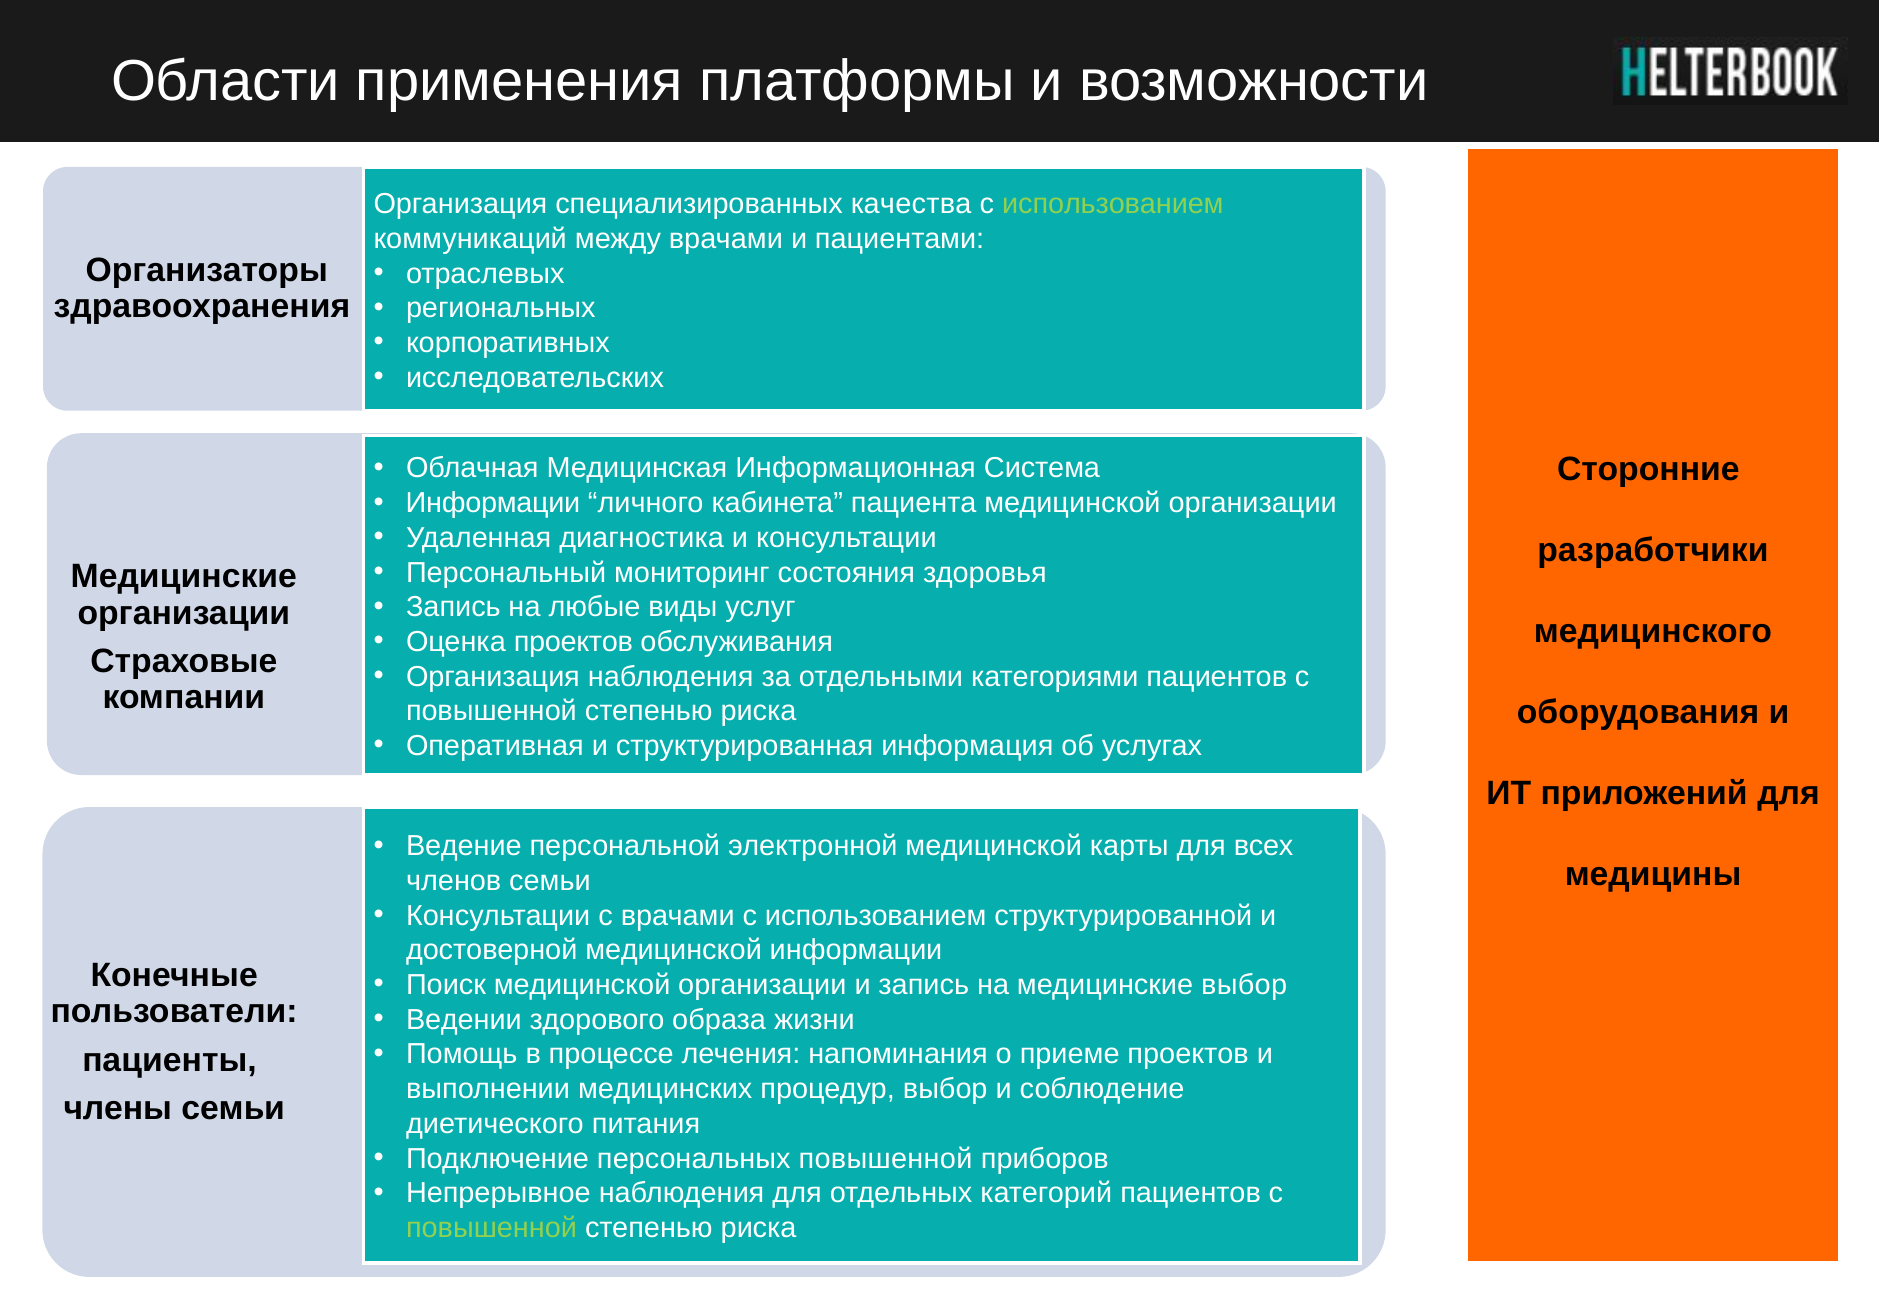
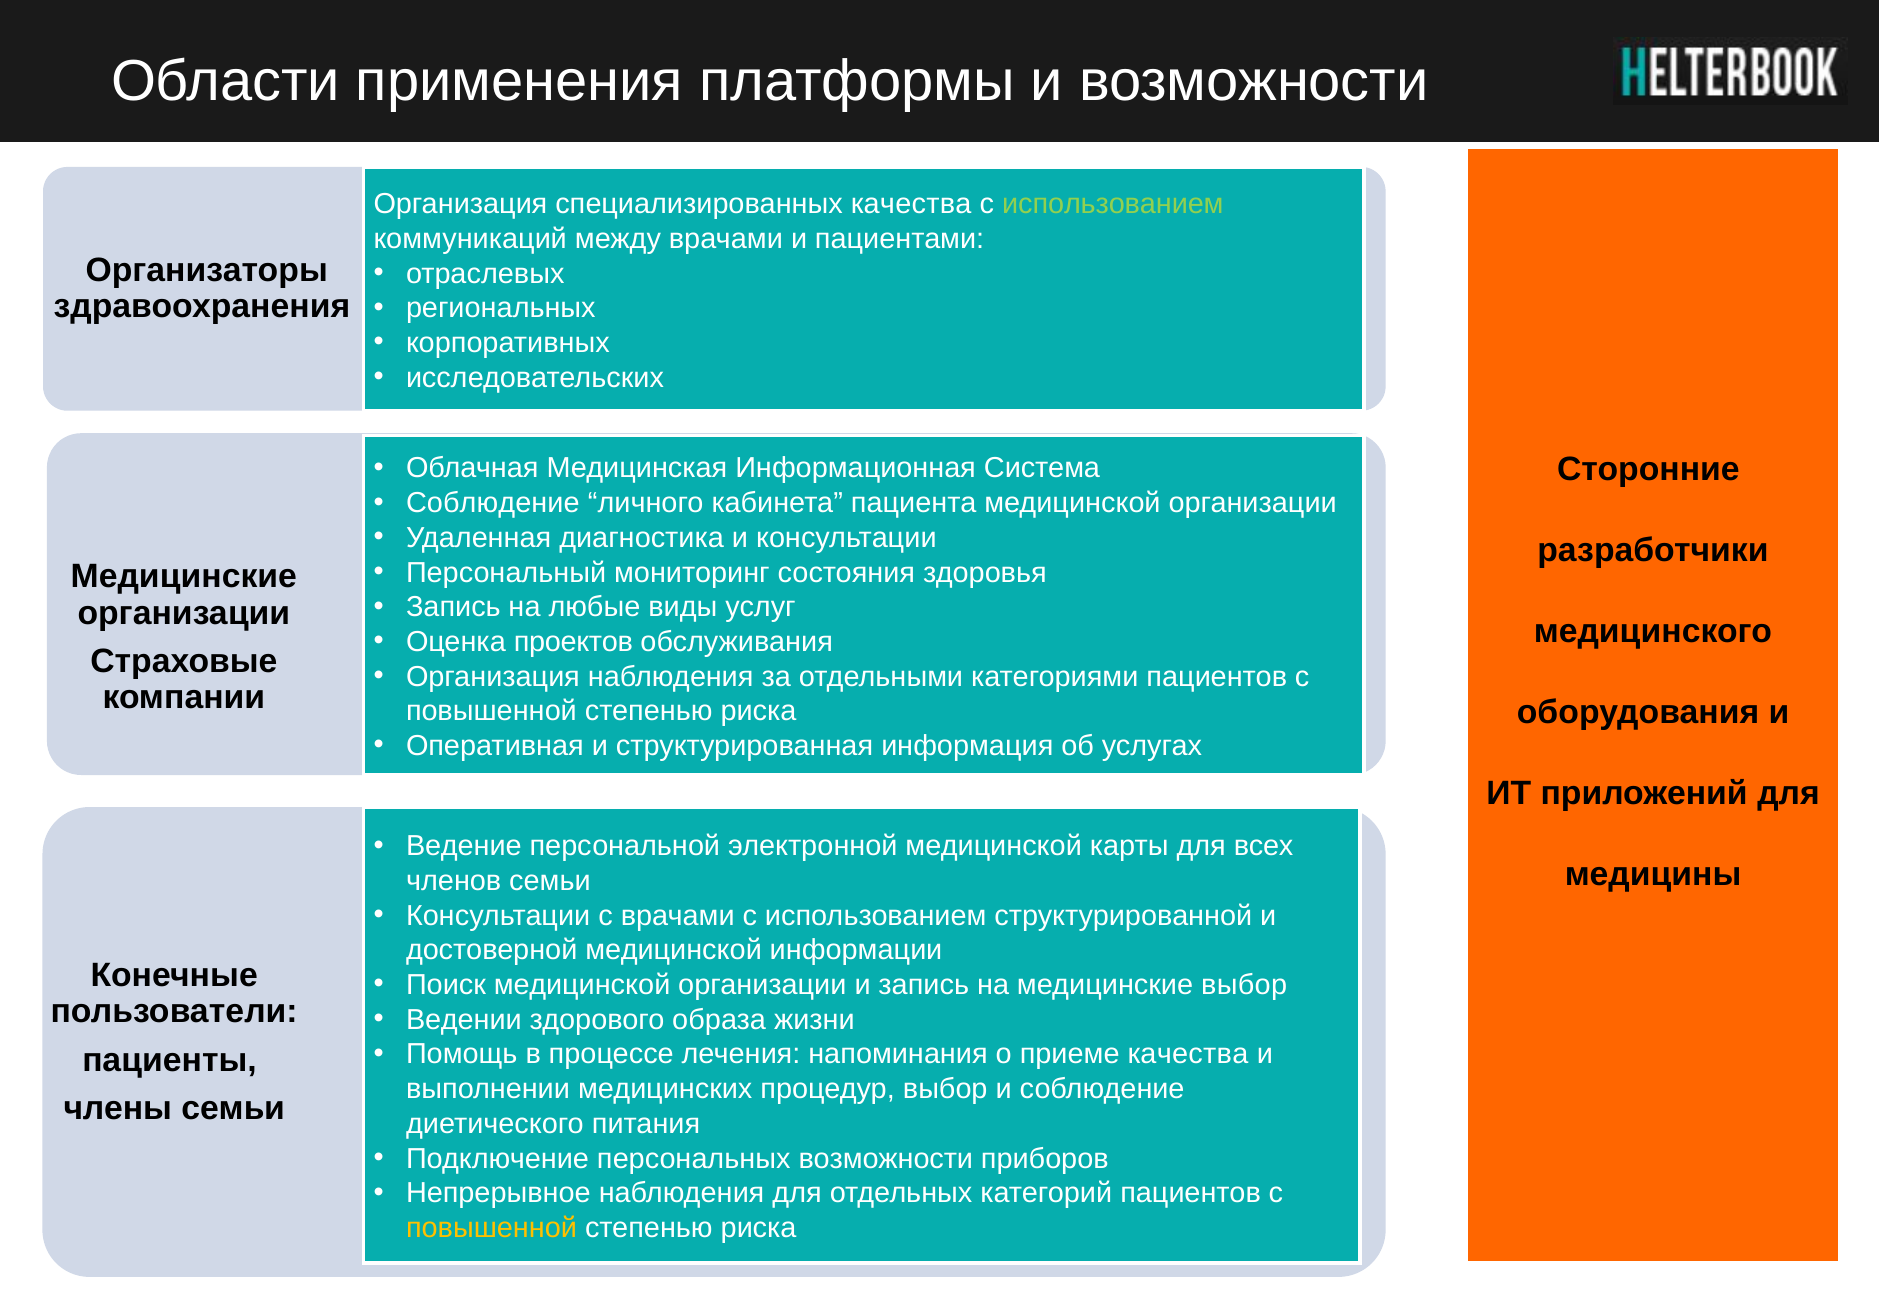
Информации: Информации -> Соблюдение (493, 503)
приеме проектов: проектов -> качества (1188, 1054)
персональных повышенной: повышенной -> возможности (886, 1158)
повышенной colour: light green -> yellow (492, 1228)
